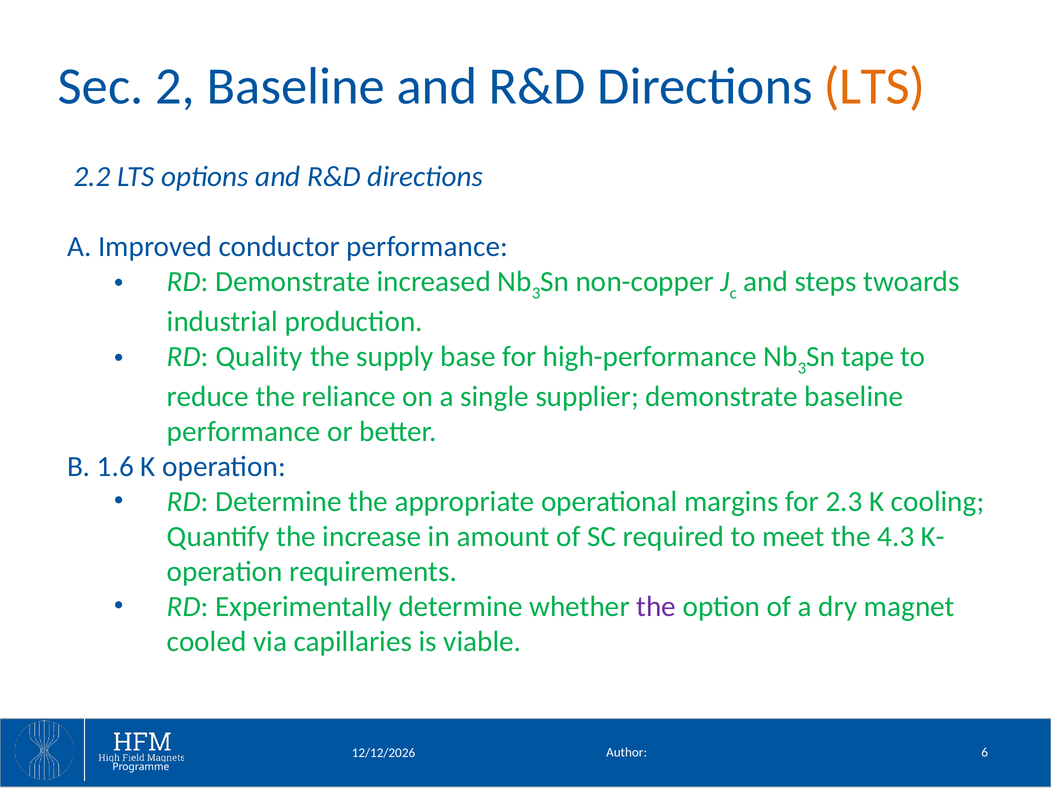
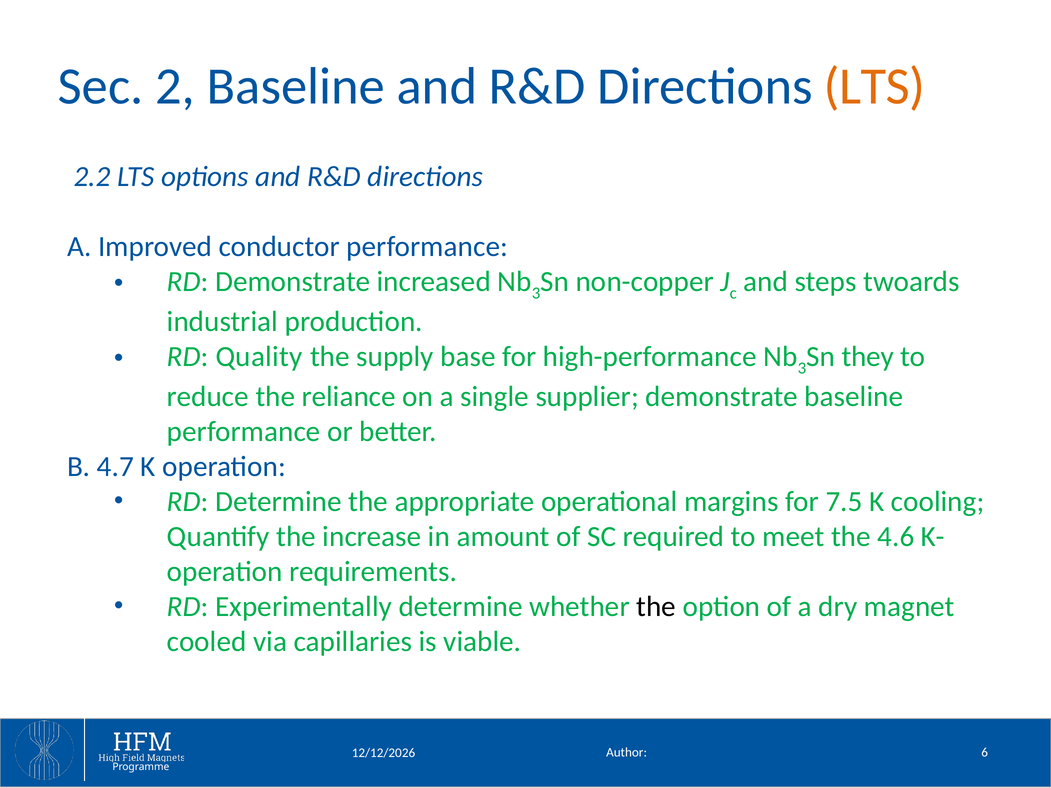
tape: tape -> they (868, 357)
1.6: 1.6 -> 4.7 (115, 467)
2.3: 2.3 -> 7.5 (844, 502)
4.3: 4.3 -> 4.6 (896, 537)
the colour: purple -> black (656, 607)
